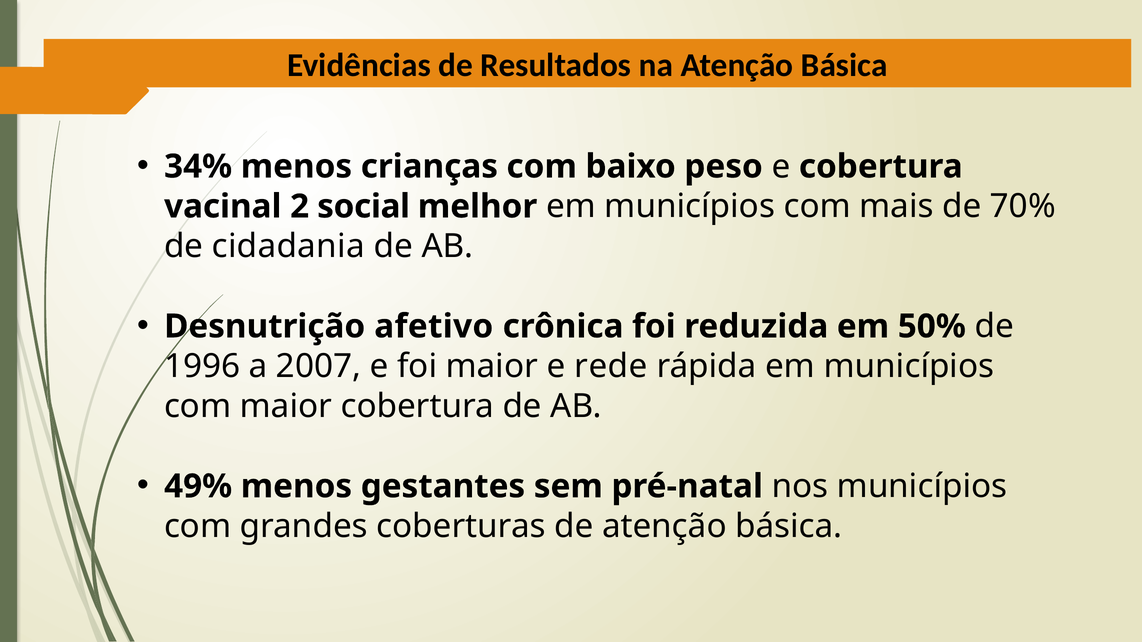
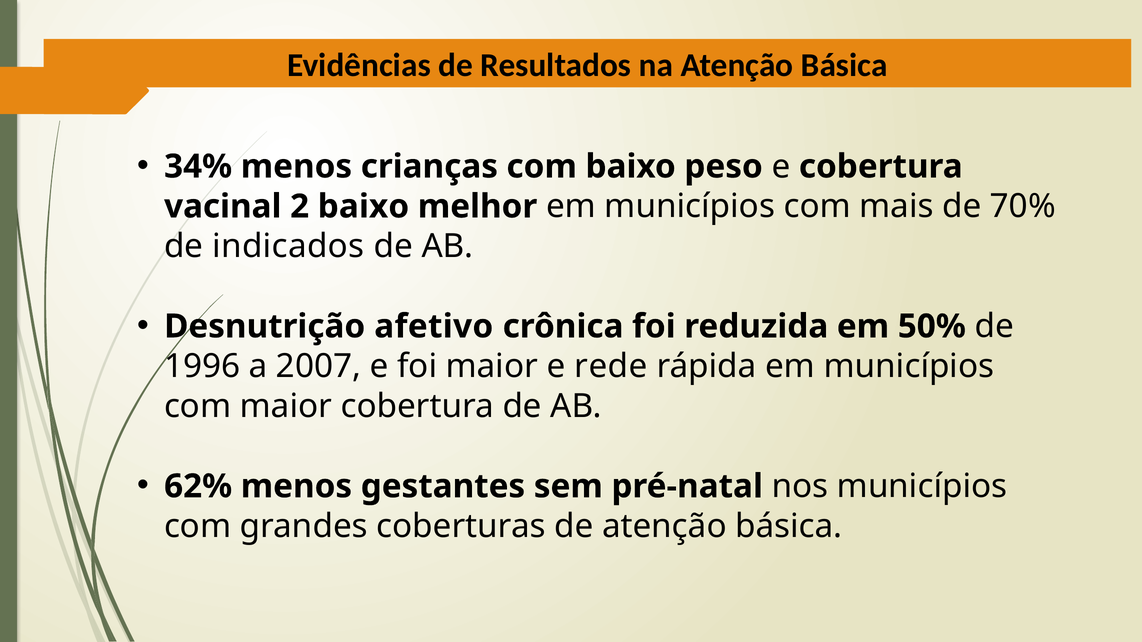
2 social: social -> baixo (363, 207)
cidadania: cidadania -> indicados (288, 247)
49%: 49% -> 62% (198, 487)
